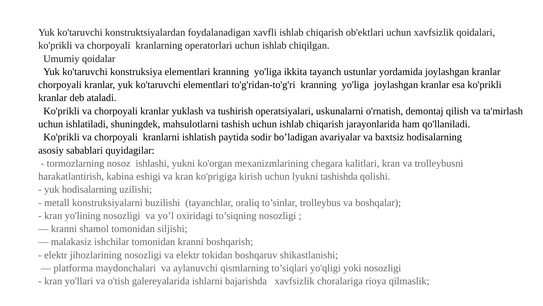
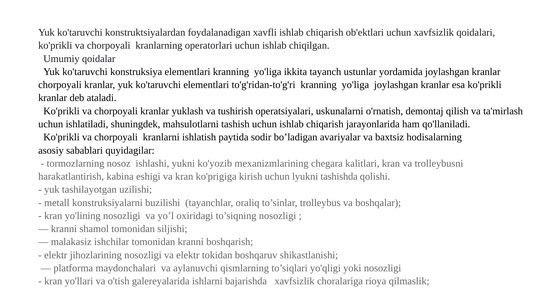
ko'organ: ko'organ -> ko'yozib (215, 163)
yuk hodisalarning: hodisalarning -> tashilayotgan (89, 189)
